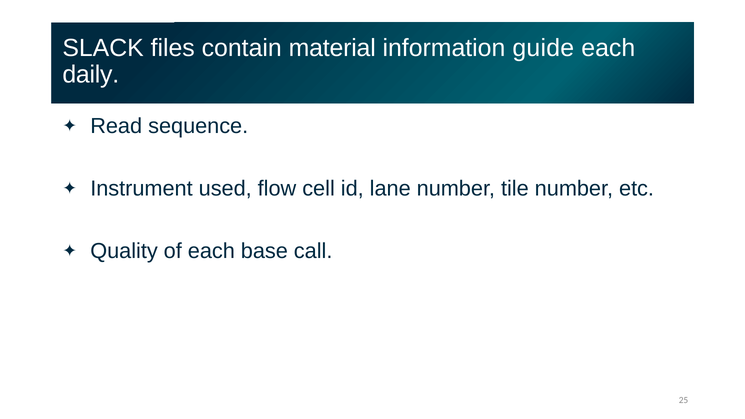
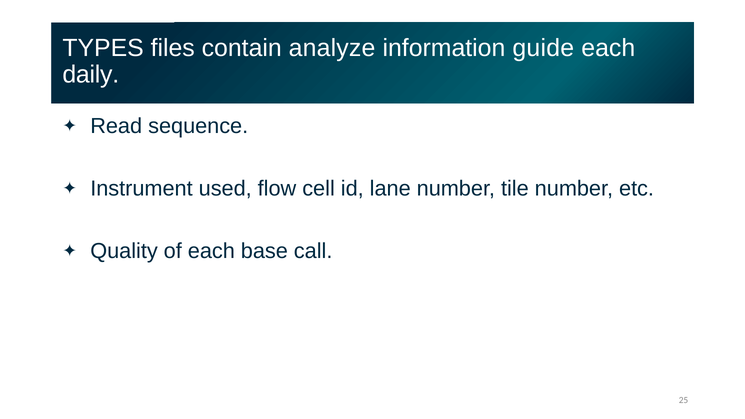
SLACK: SLACK -> TYPES (103, 48)
material: material -> analyze (332, 48)
